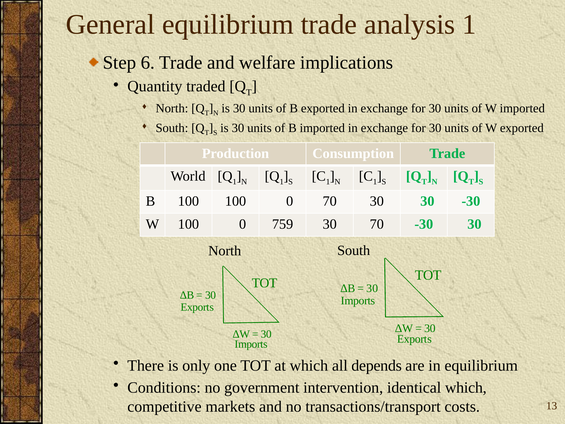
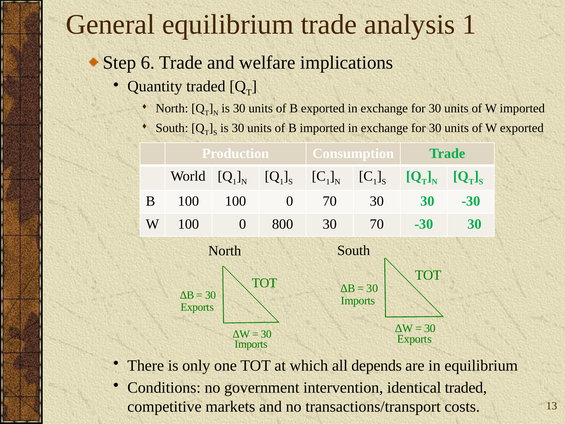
759: 759 -> 800 (283, 224)
identical which: which -> traded (466, 388)
